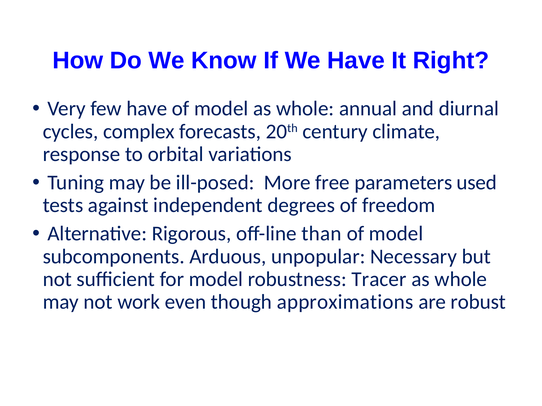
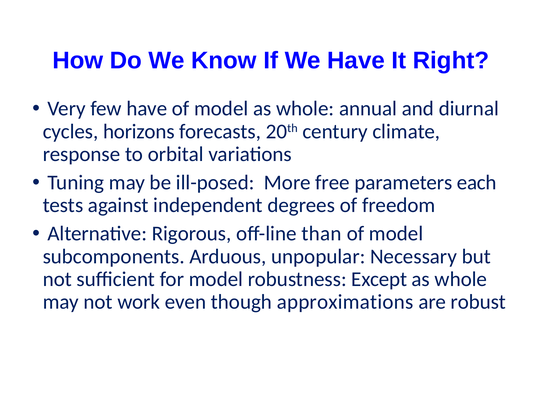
complex: complex -> horizons (139, 132)
used: used -> each (477, 183)
Tracer: Tracer -> Except (379, 280)
